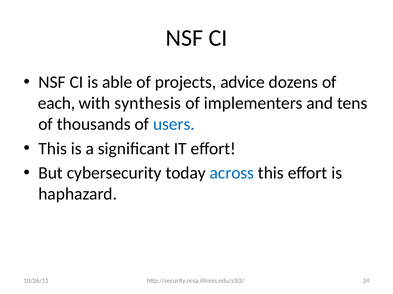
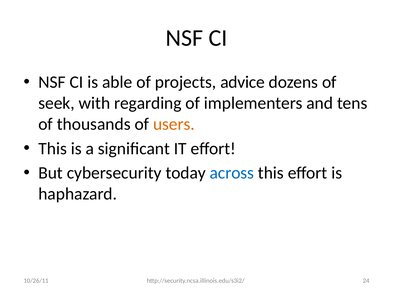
each: each -> seek (57, 103)
synthesis: synthesis -> regarding (148, 103)
users colour: blue -> orange (174, 124)
